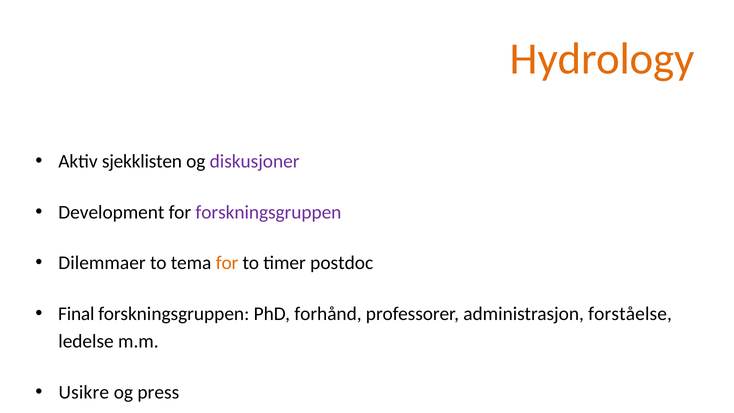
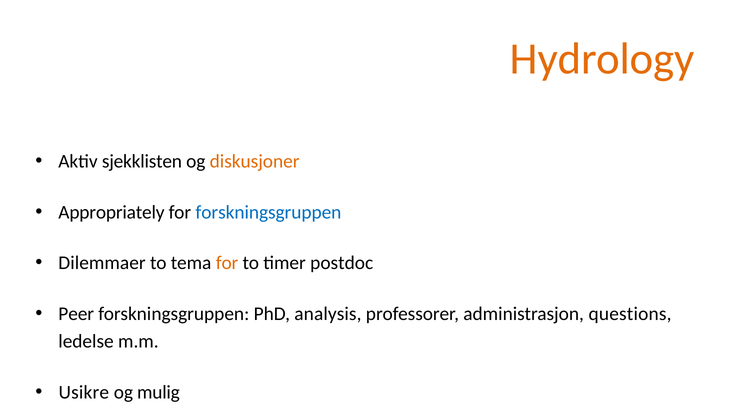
diskusjoner colour: purple -> orange (255, 162)
Development: Development -> Appropriately (111, 212)
forskningsgruppen colour: purple -> blue (268, 212)
Final: Final -> Peer (76, 314)
forhånd: forhånd -> analysis (328, 314)
forståelse: forståelse -> questions (630, 314)
press: press -> mulig (158, 392)
